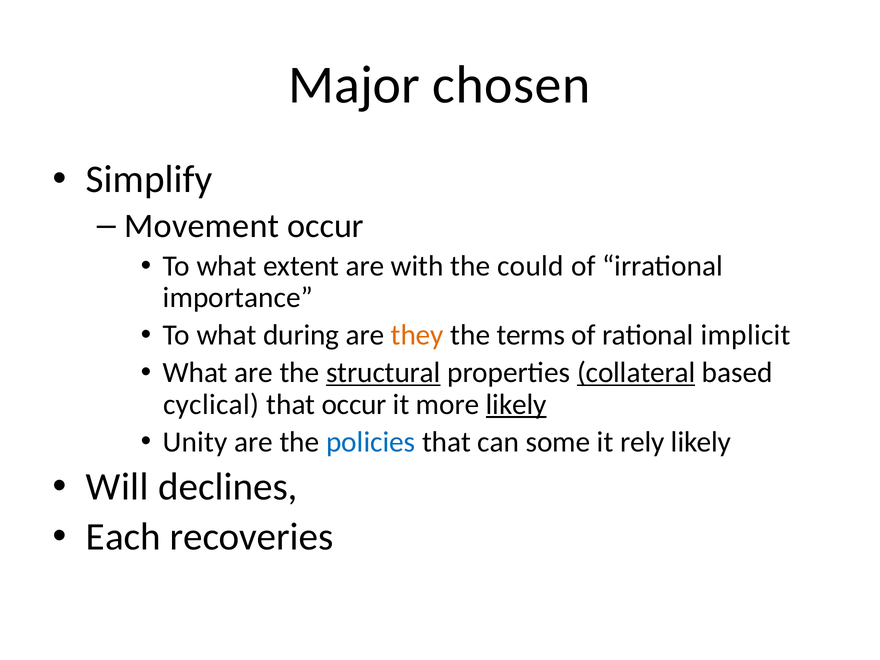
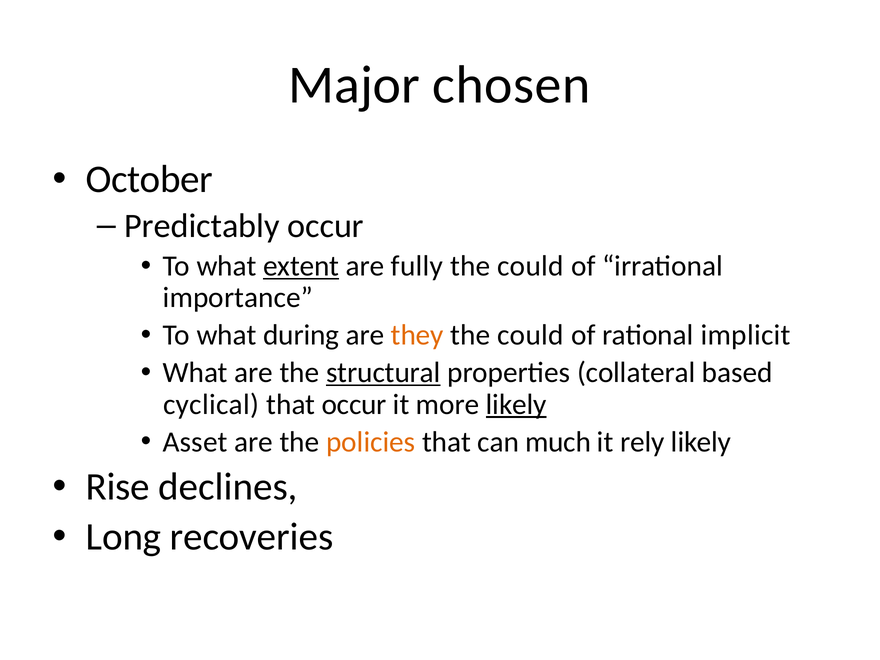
Simplify: Simplify -> October (149, 179)
Movement: Movement -> Predictably (202, 226)
extent underline: none -> present (301, 266)
with: with -> fully (417, 266)
terms: terms -> could (531, 335)
collateral underline: present -> none (636, 373)
Unity: Unity -> Asset (195, 442)
policies colour: blue -> orange (371, 442)
some: some -> much (558, 442)
Will: Will -> Rise (118, 487)
Each: Each -> Long (124, 537)
